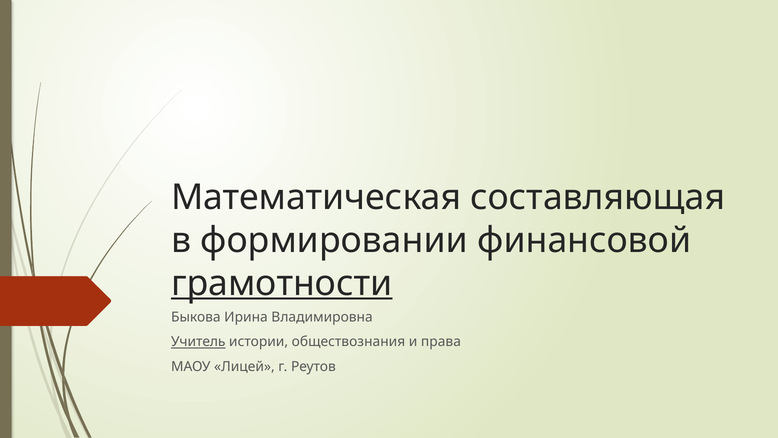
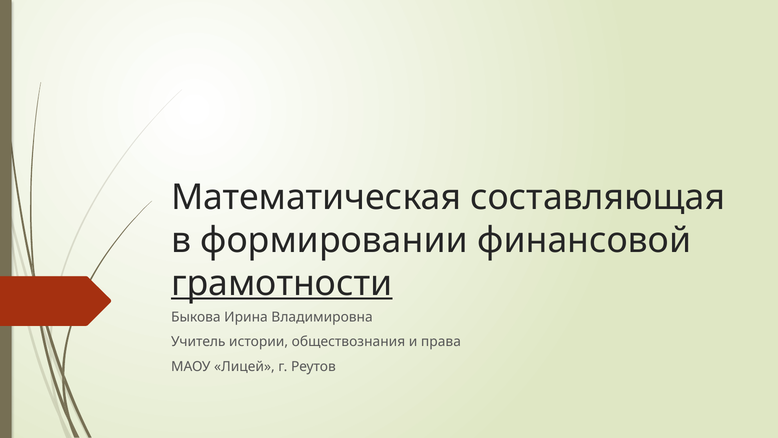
Учитель underline: present -> none (198, 342)
